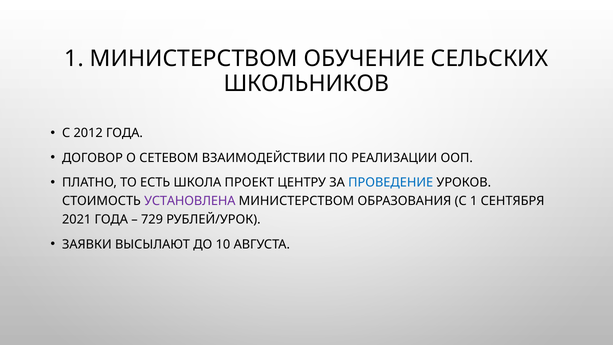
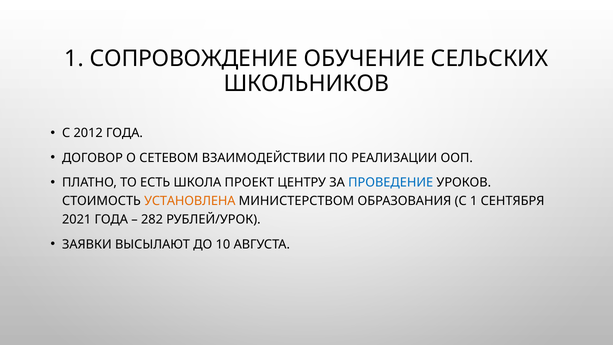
1 МИНИСТЕРСТВОМ: МИНИСТЕРСТВОМ -> СОПРОВОЖДЕНИЕ (194, 59)
УСТАНОВЛЕНА colour: purple -> orange (190, 201)
729: 729 -> 282 (152, 219)
